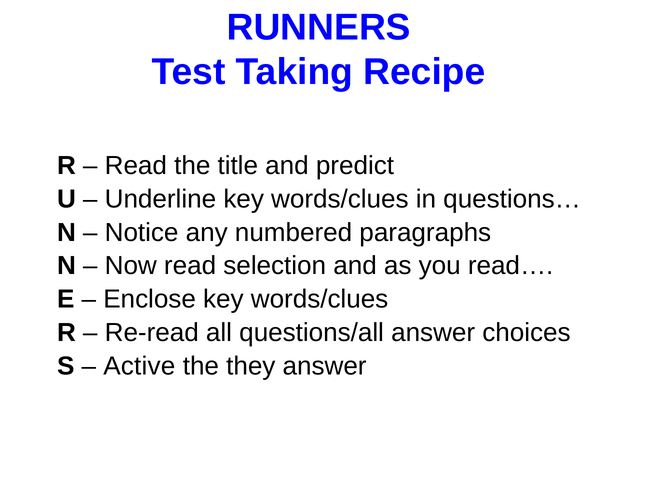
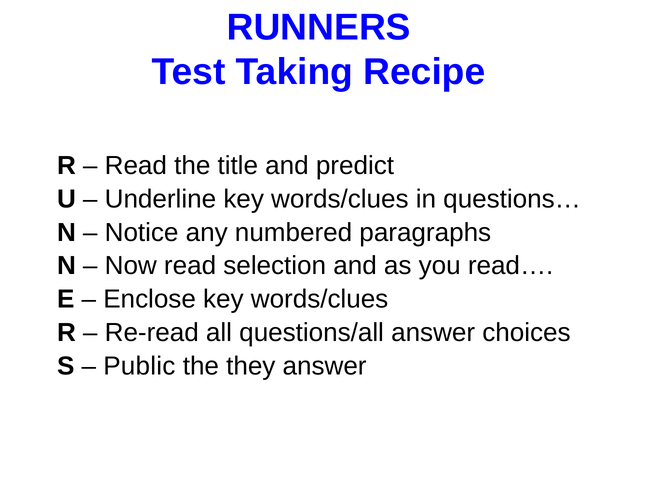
Active: Active -> Public (139, 366)
